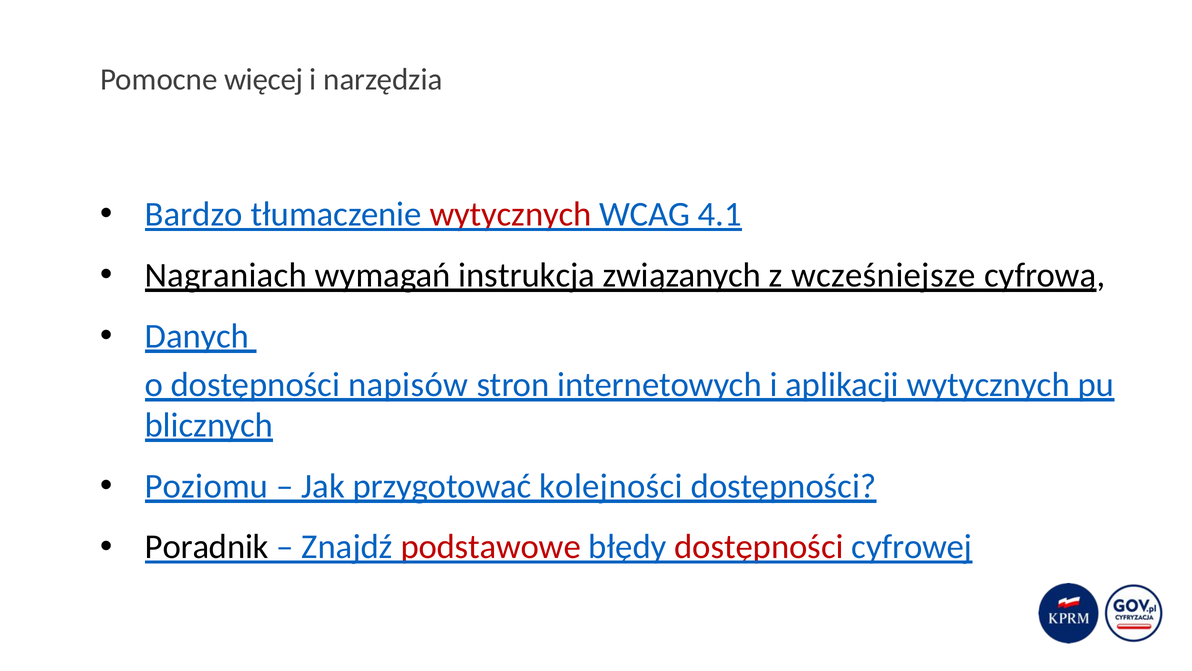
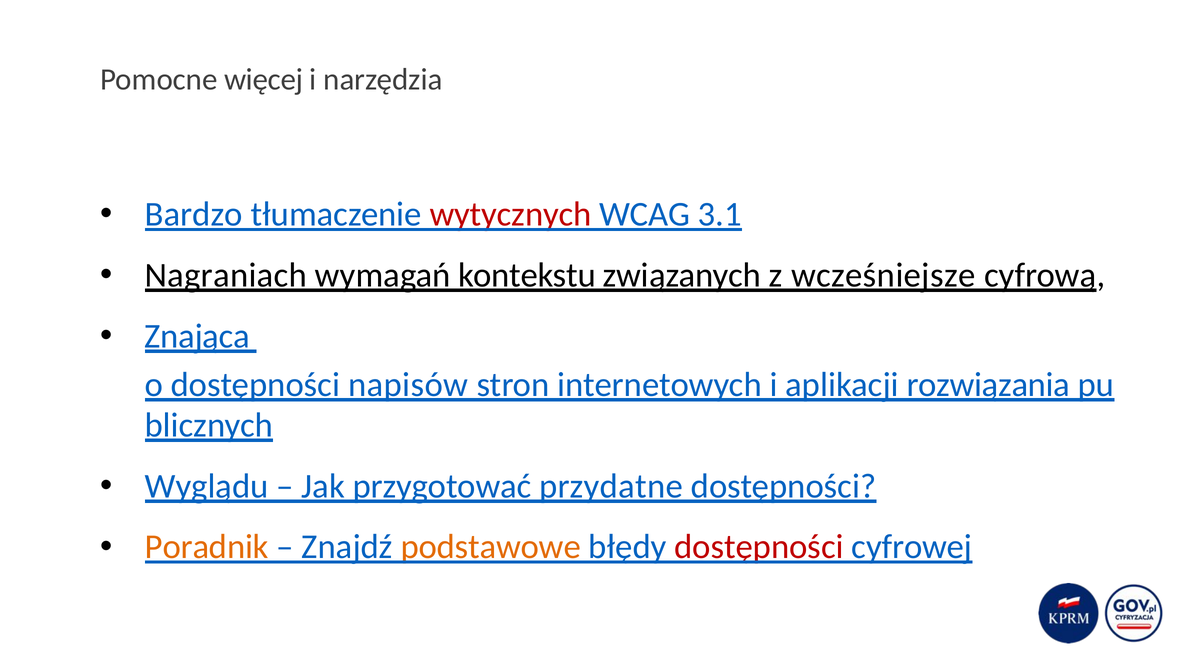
4.1: 4.1 -> 3.1 (720, 214)
instrukcja: instrukcja -> kontekstu (527, 275)
Danych: Danych -> Znająca (197, 336)
aplikacji wytycznych: wytycznych -> rozwiązania (988, 384)
Poziomu: Poziomu -> Wyglądu (207, 486)
kolejności: kolejności -> przydatne (611, 486)
Poradnik colour: black -> orange (207, 547)
podstawowe colour: red -> orange (491, 547)
